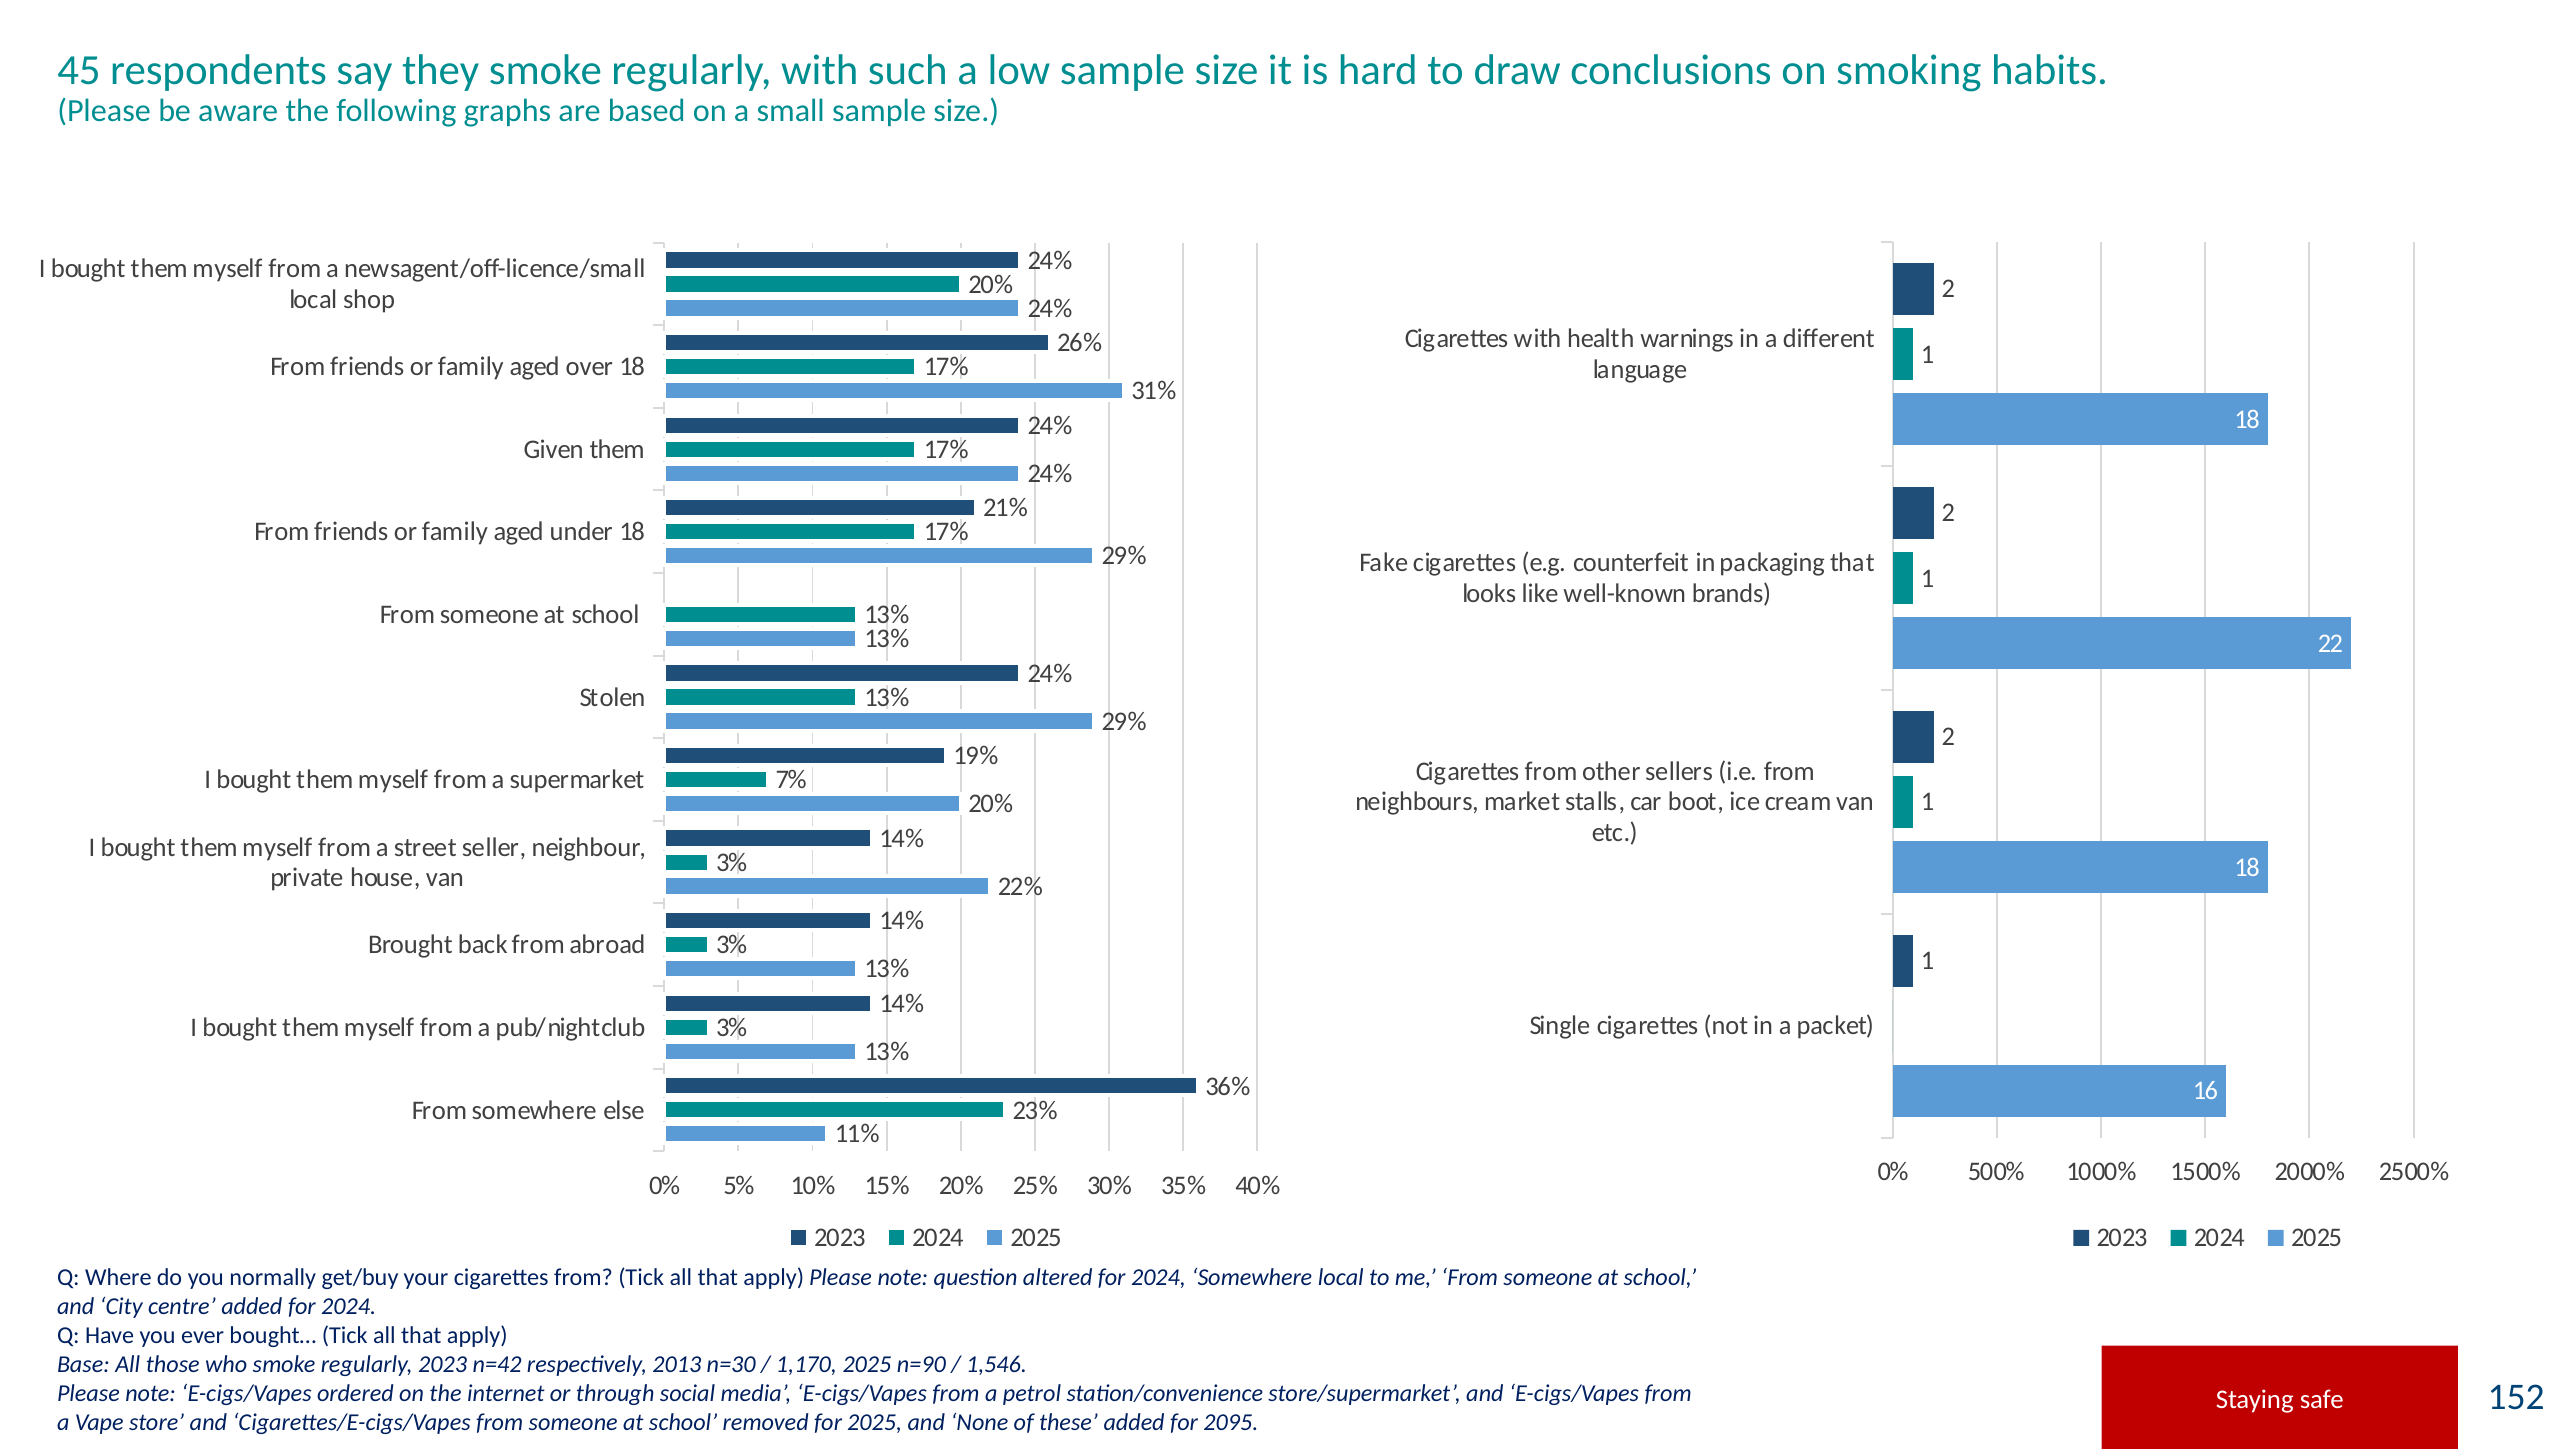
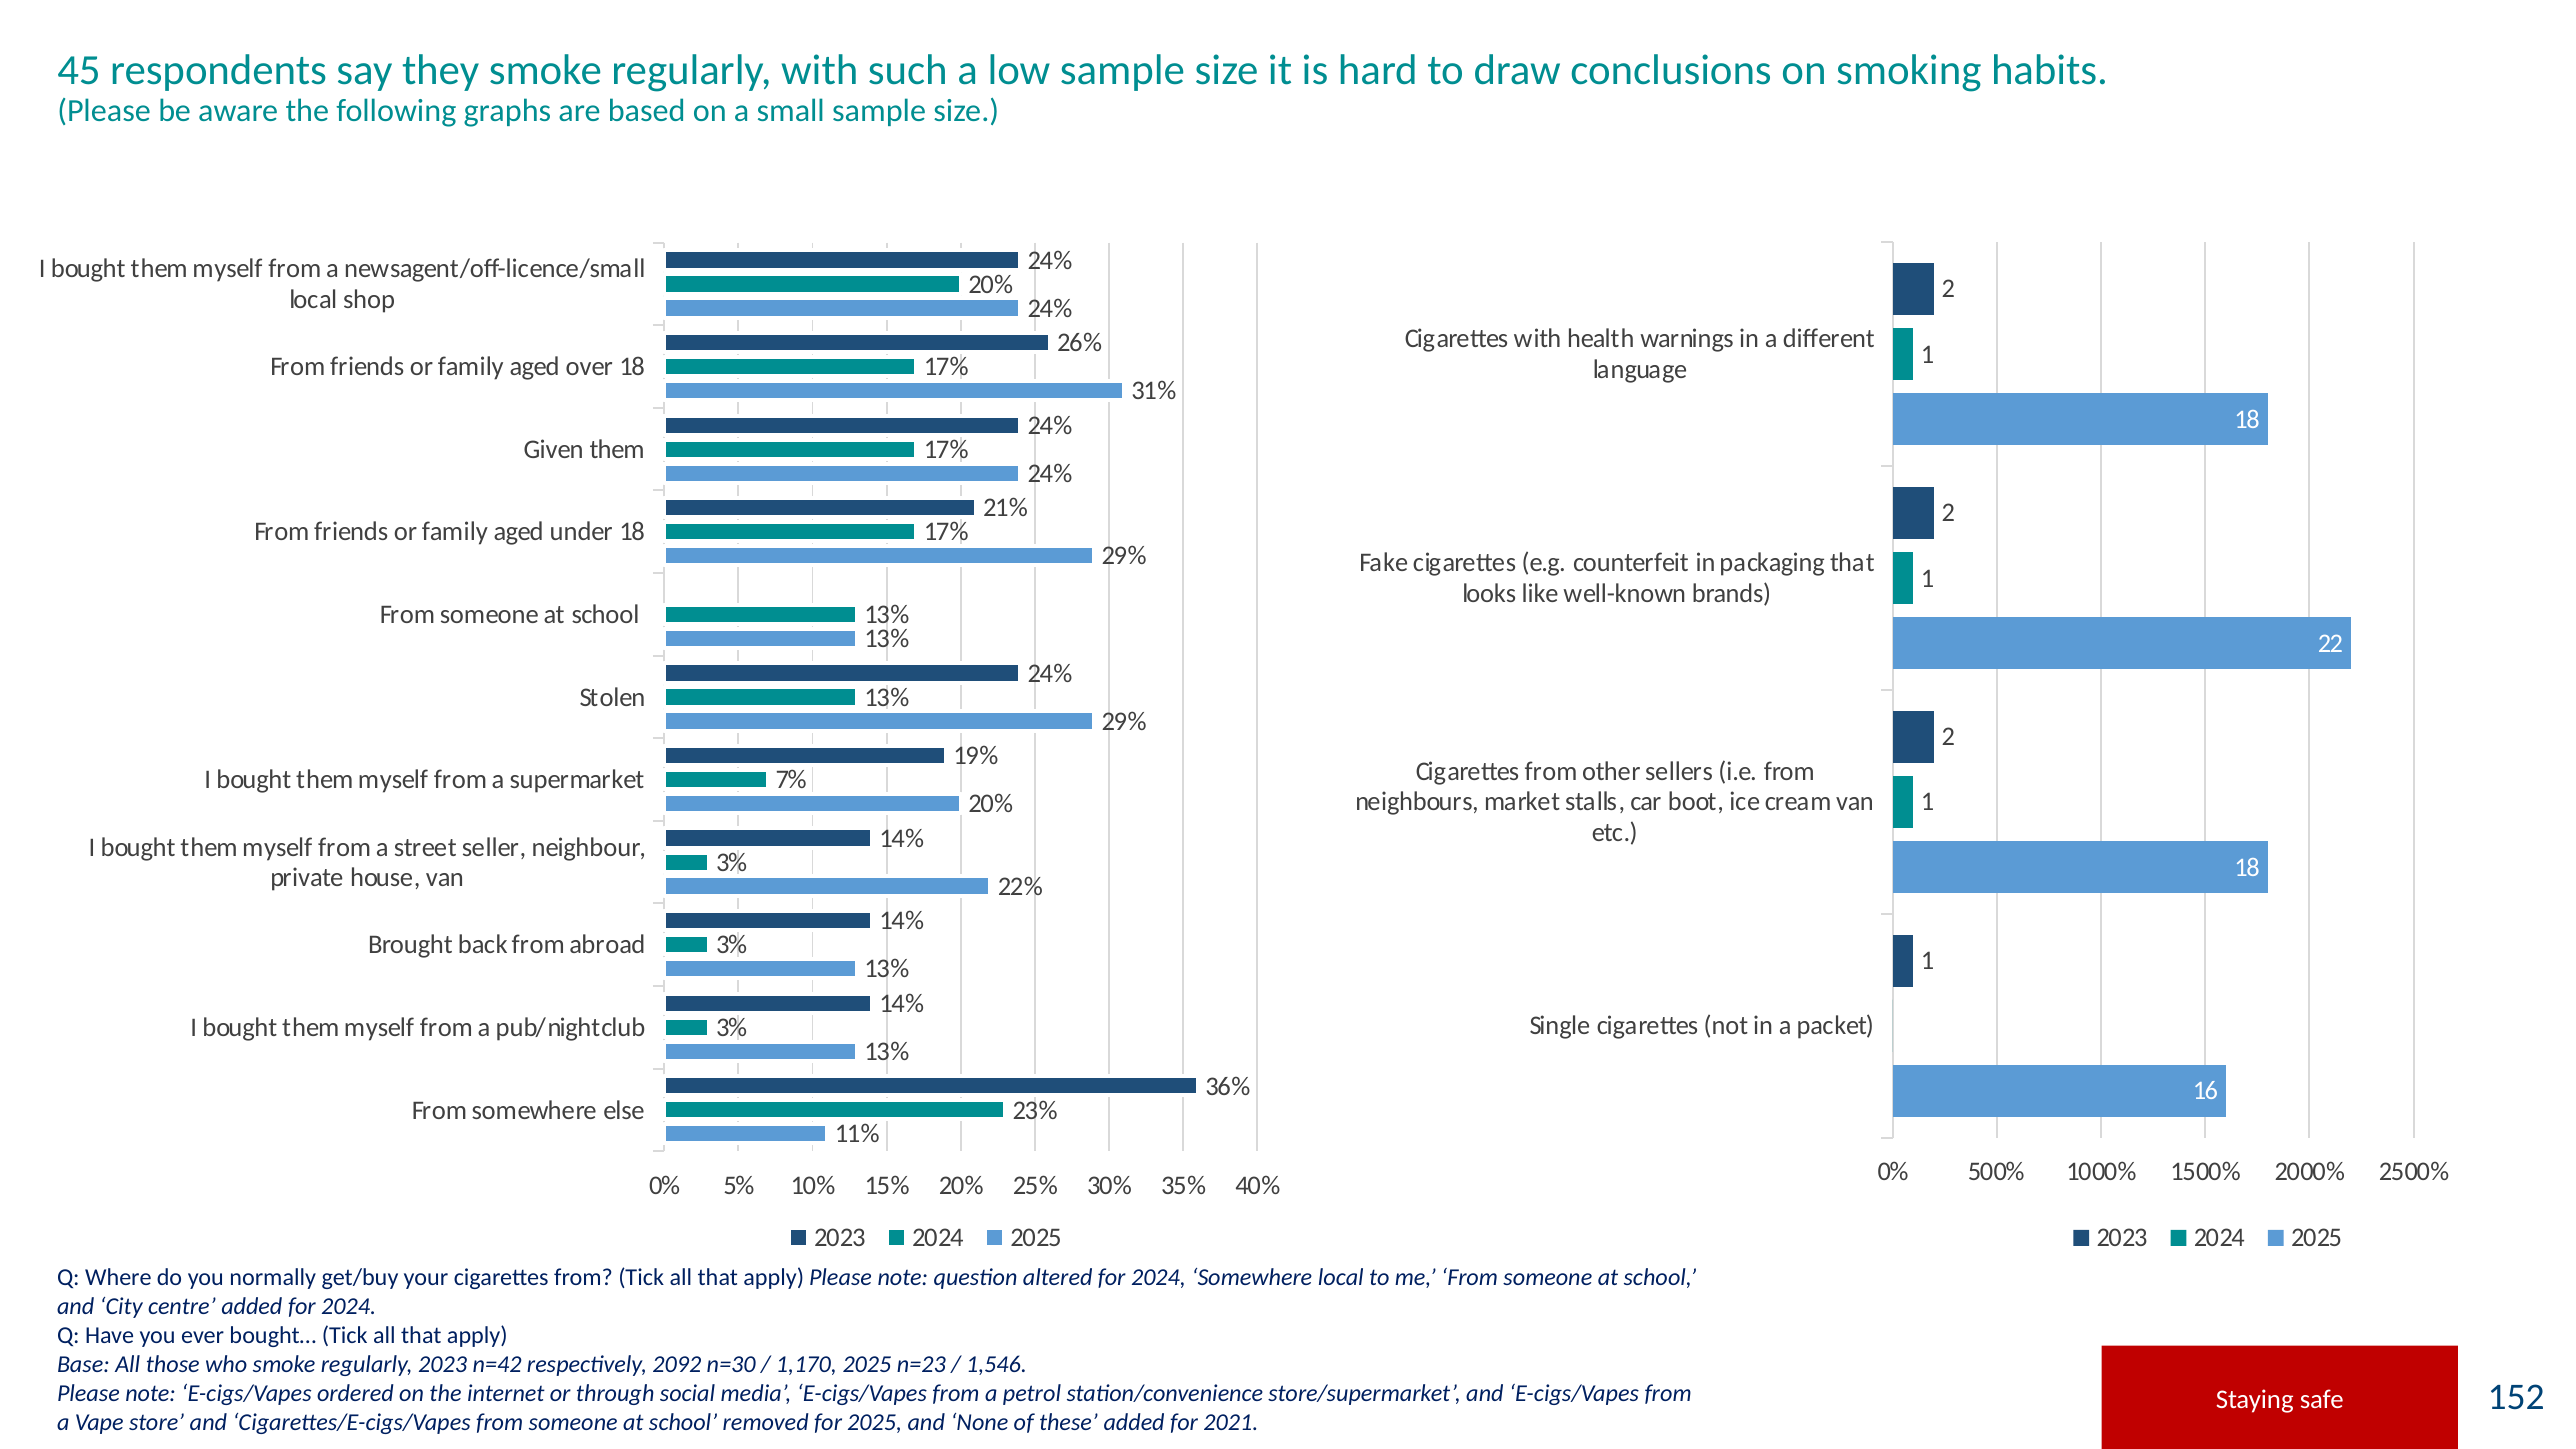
2013: 2013 -> 2092 (677, 1364)
n=90: n=90 -> n=23 (921, 1364)
2095: 2095 -> 2021 (1231, 1422)
